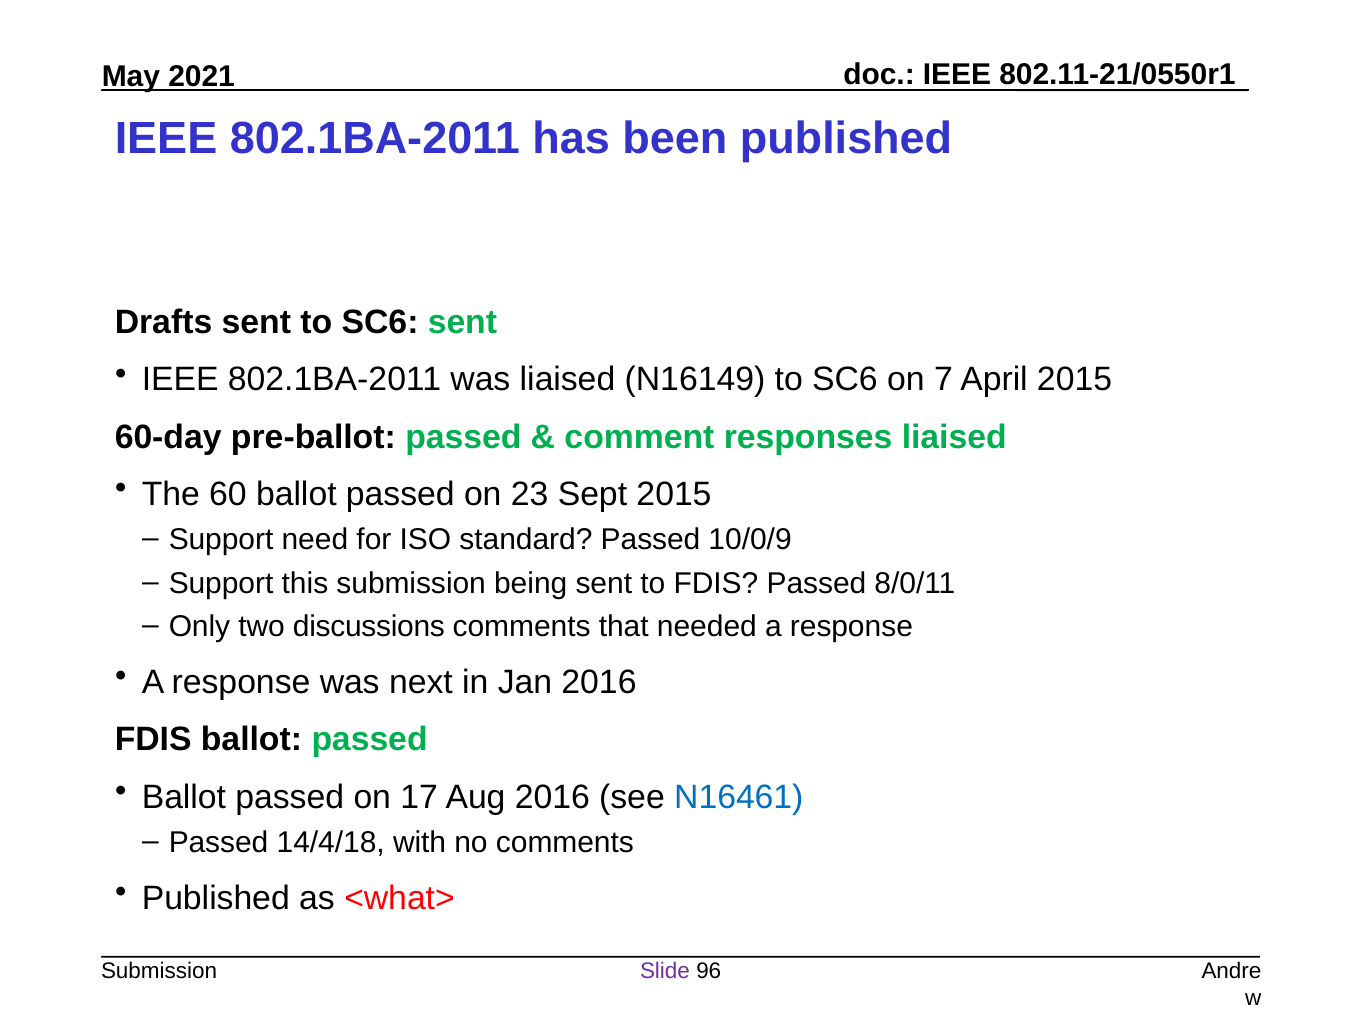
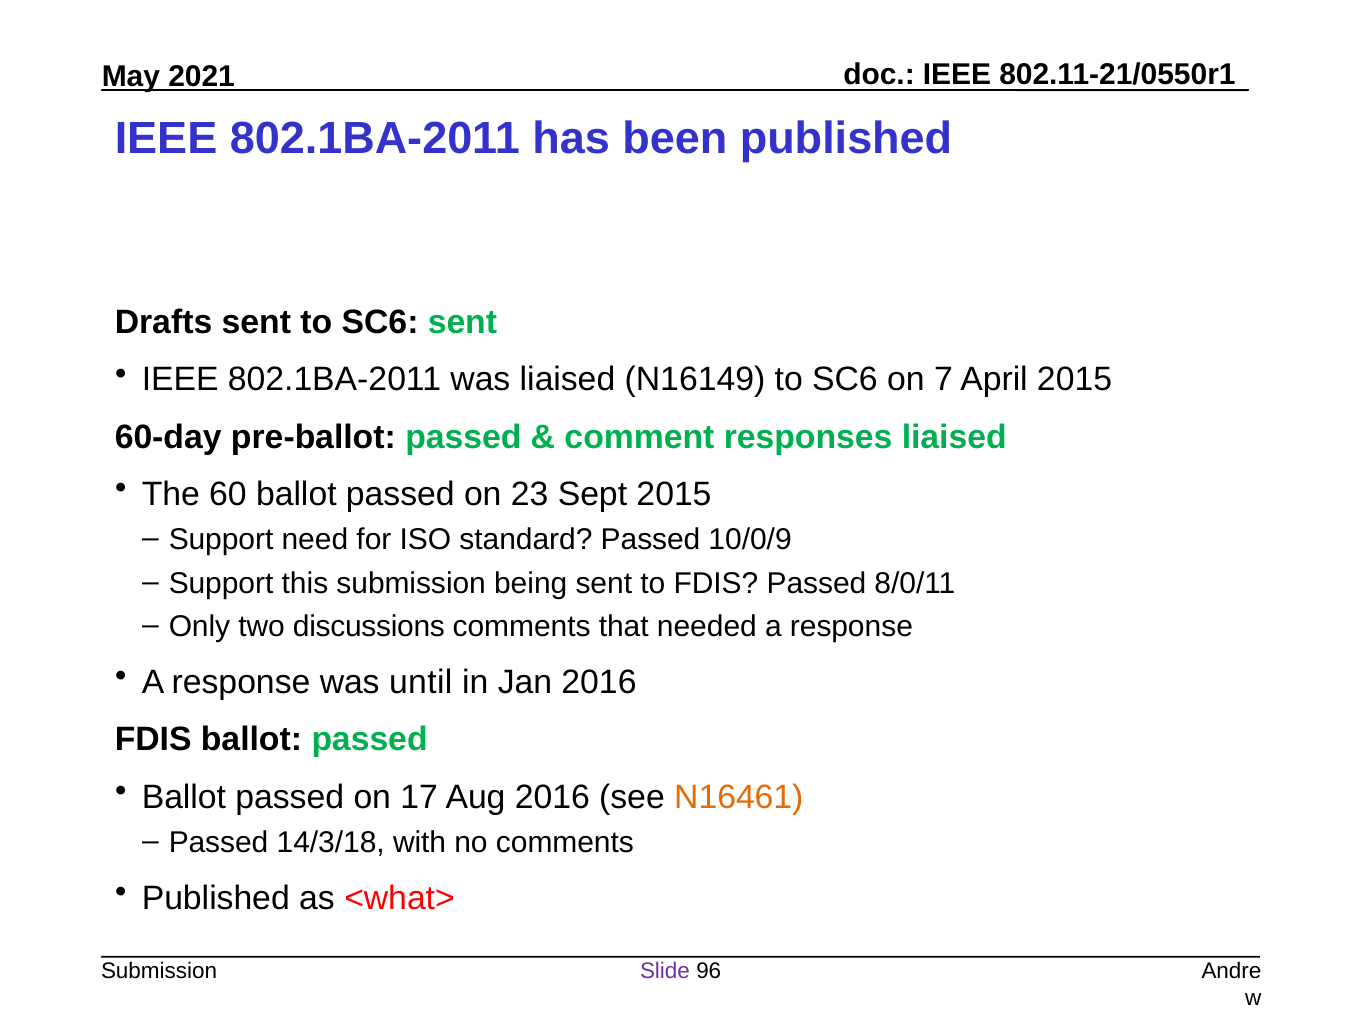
next: next -> until (421, 682)
N16461 colour: blue -> orange (739, 797)
14/4/18: 14/4/18 -> 14/3/18 (331, 842)
